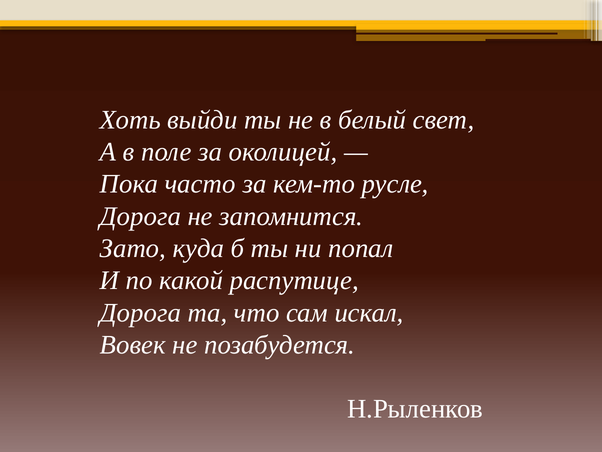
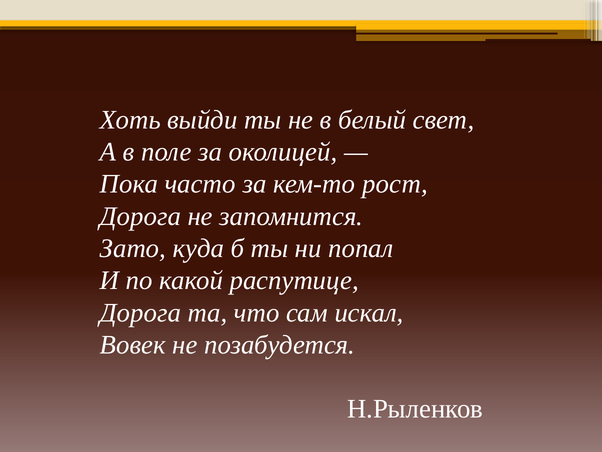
русле: русле -> рост (395, 184)
